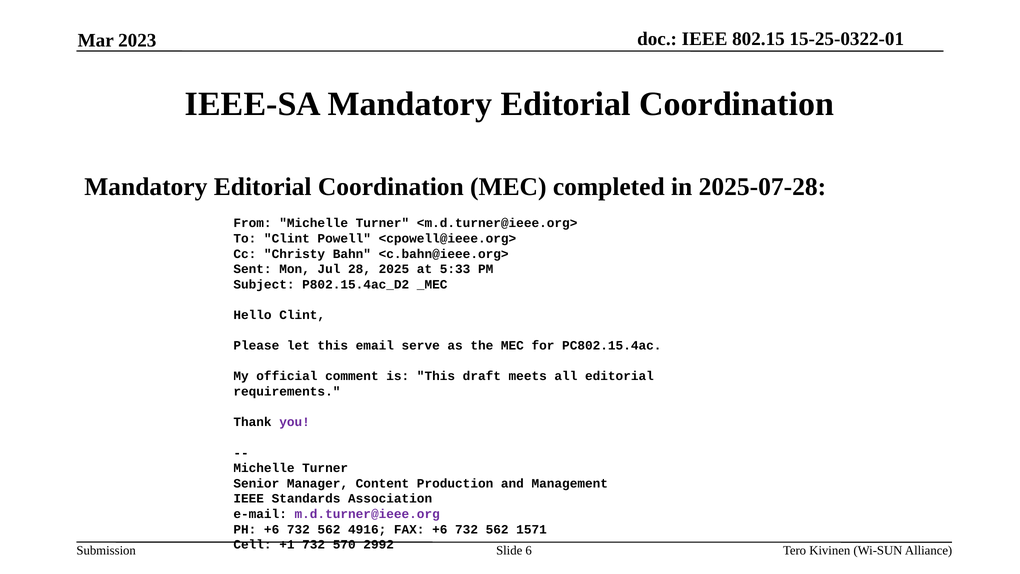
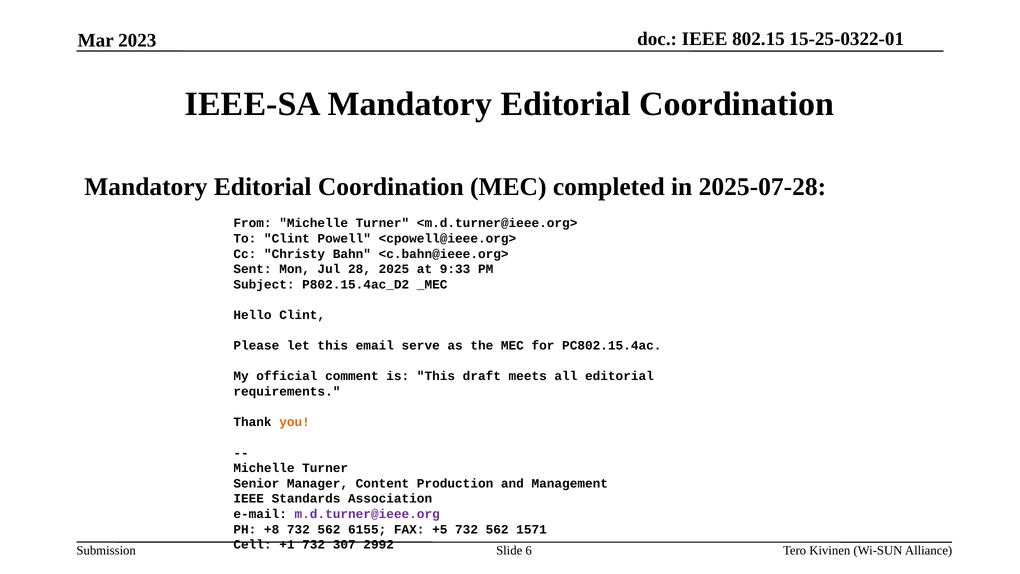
5:33: 5:33 -> 9:33 (455, 269)
you colour: purple -> orange (295, 422)
PH +6: +6 -> +8 (272, 529)
4916: 4916 -> 6155 (367, 529)
FAX +6: +6 -> +5 (440, 529)
570: 570 -> 307 (344, 544)
